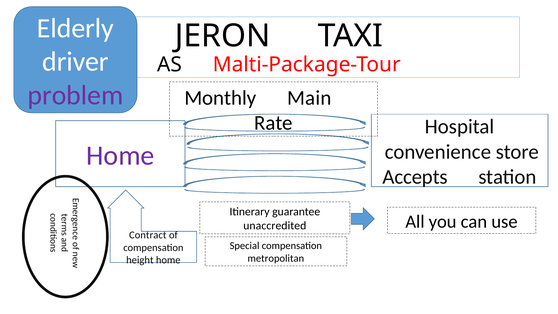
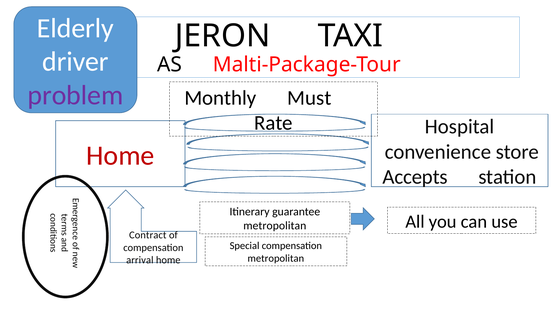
Main: Main -> Must (309, 98)
Home colour: purple -> red (120, 156)
unaccredited: unaccredited -> metropolitan (275, 225)
height: height -> arrival (140, 260)
